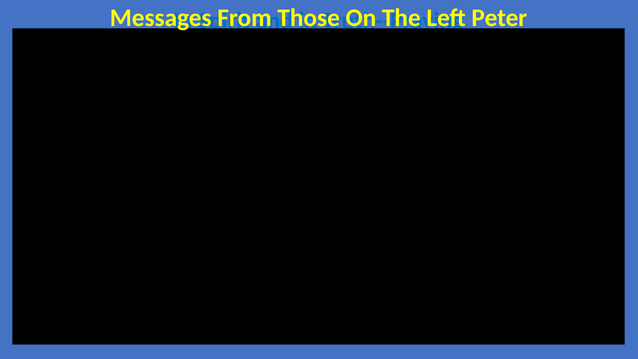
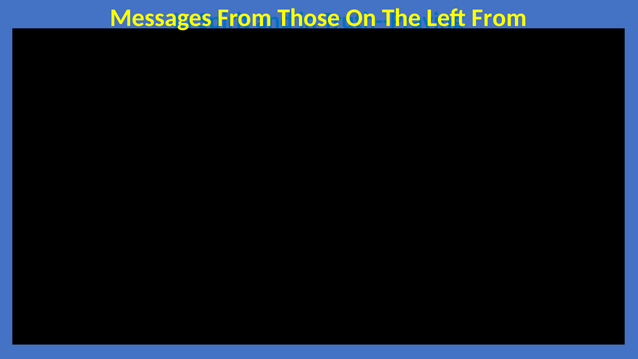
Peter: Peter -> From (499, 18)
